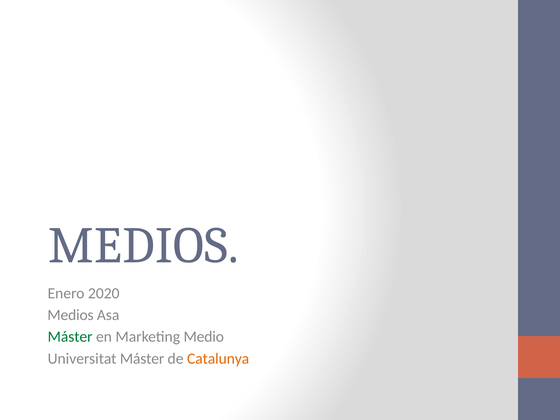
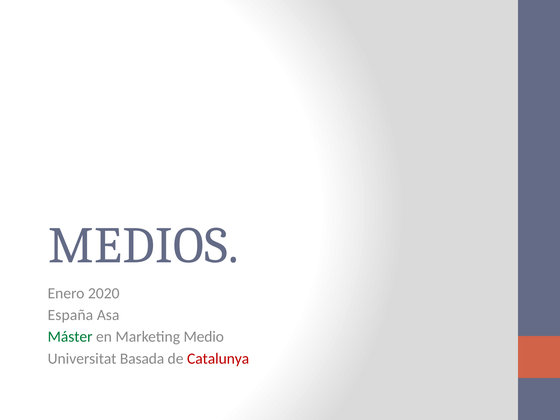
Medios: Medios -> España (70, 315)
Universitat Máster: Máster -> Basada (142, 359)
Catalunya colour: orange -> red (218, 359)
